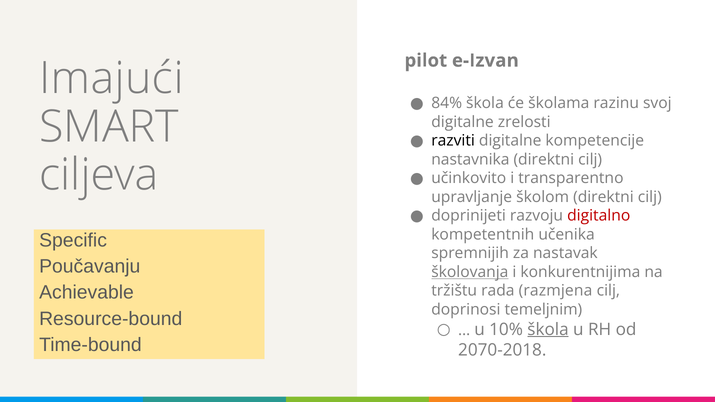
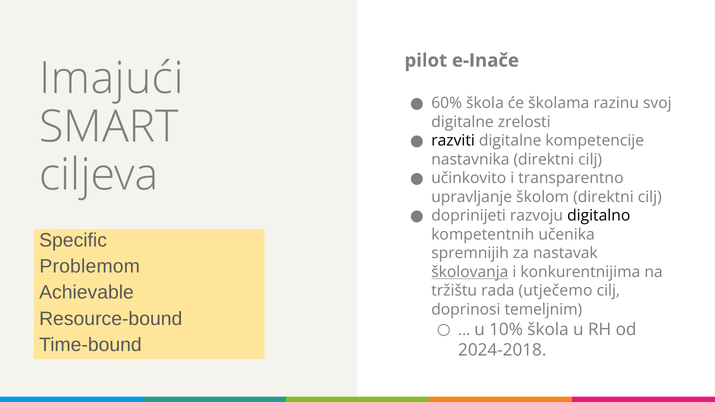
e-Izvan: e-Izvan -> e-Inače (485, 61)
84%: 84% -> 60% (447, 103)
digitalno colour: red -> black (599, 216)
Poučavanju: Poučavanju -> Problemom (90, 267)
razmjena: razmjena -> utječemo (556, 291)
škola underline: present -> none (548, 330)
2070-2018: 2070-2018 -> 2024-2018 (502, 350)
